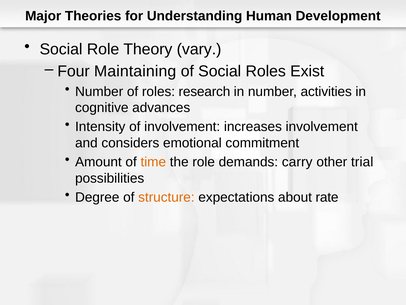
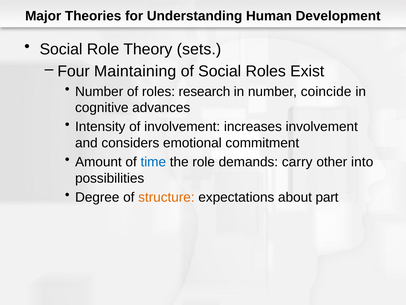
vary: vary -> sets (199, 49)
activities: activities -> coincide (326, 91)
time colour: orange -> blue (153, 162)
trial: trial -> into (362, 162)
rate: rate -> part (327, 197)
